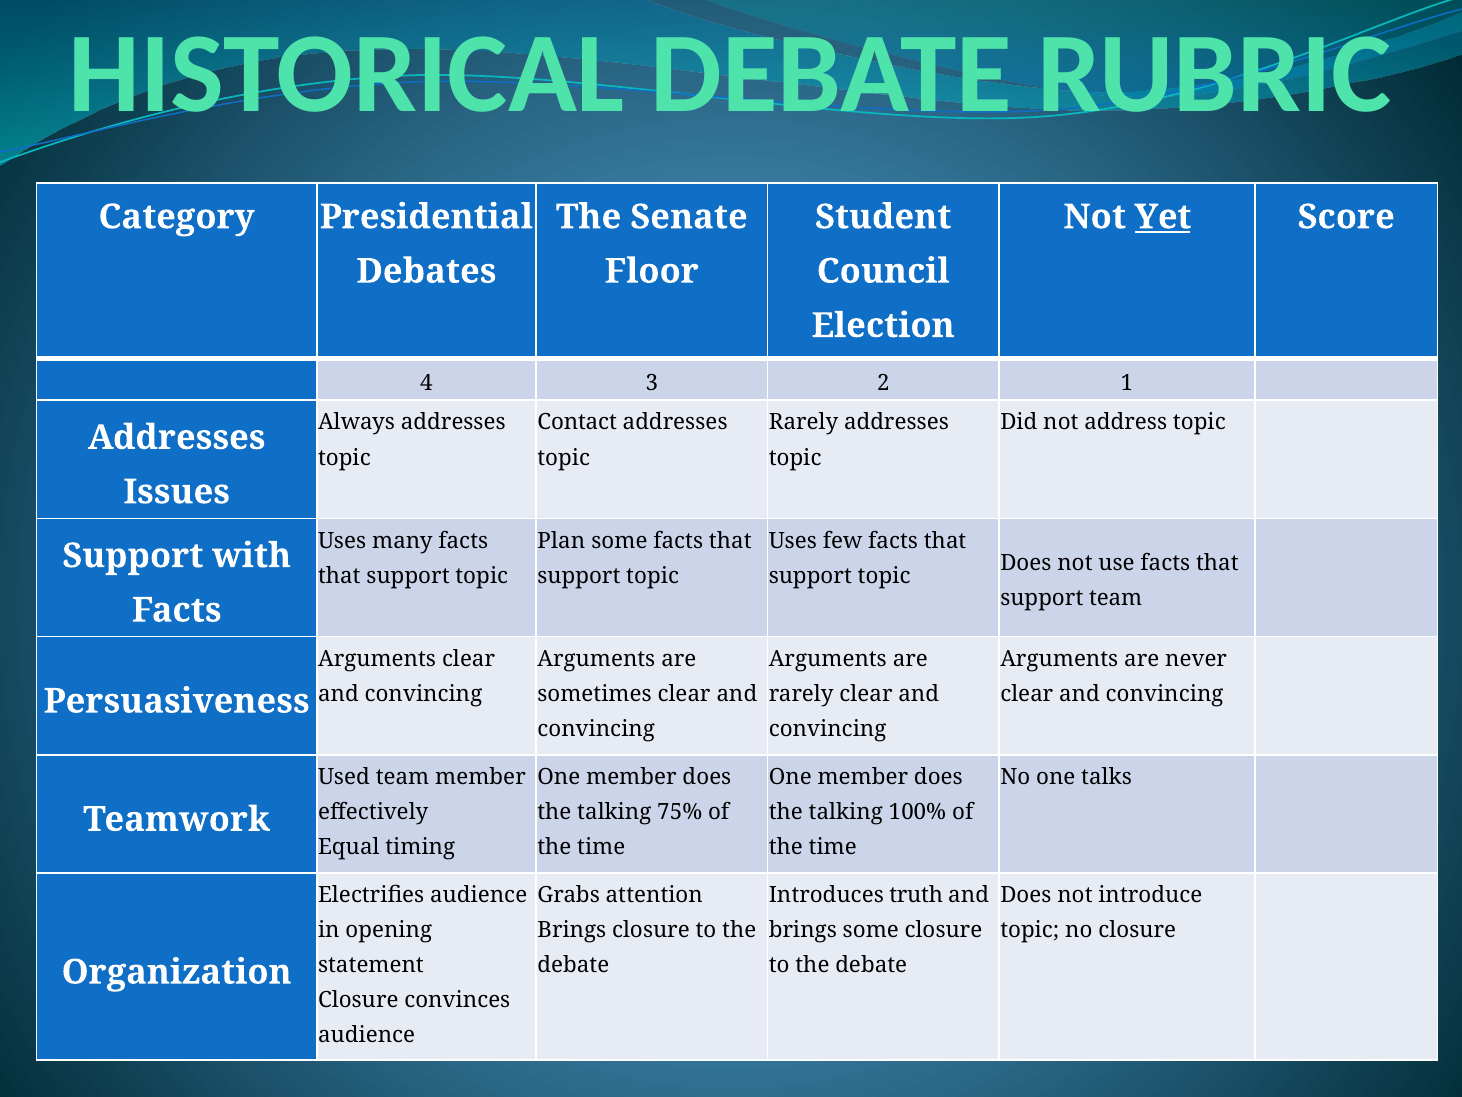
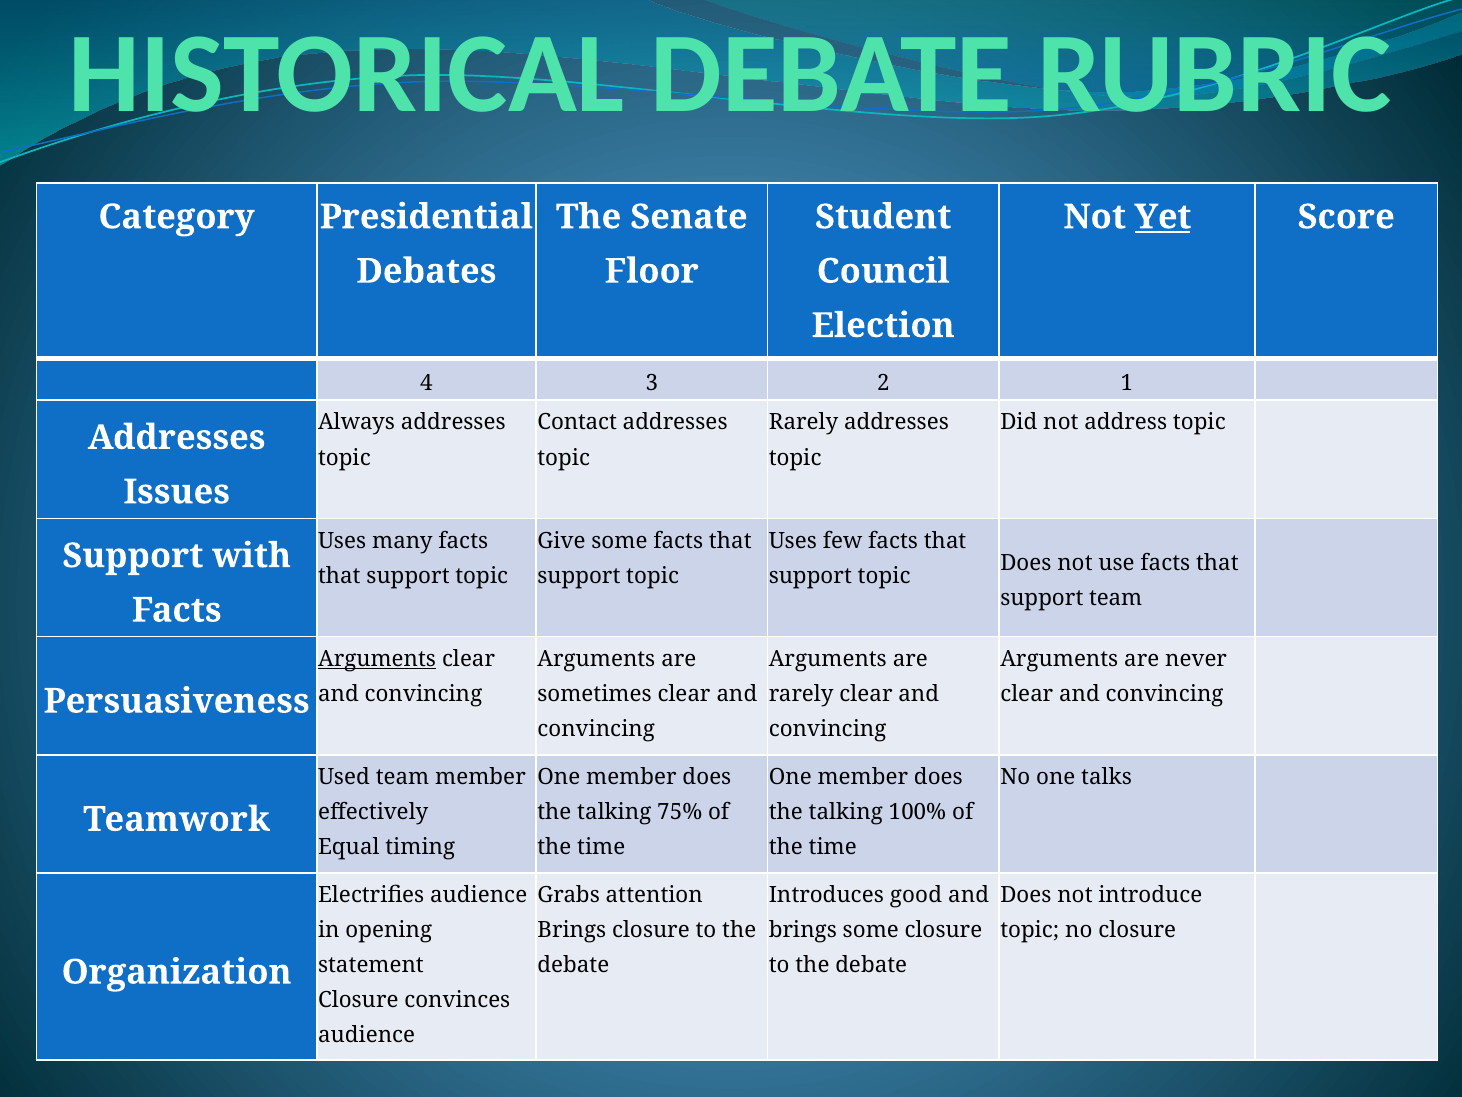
Plan: Plan -> Give (561, 541)
Arguments underline: none -> present (377, 659)
truth: truth -> good (916, 895)
